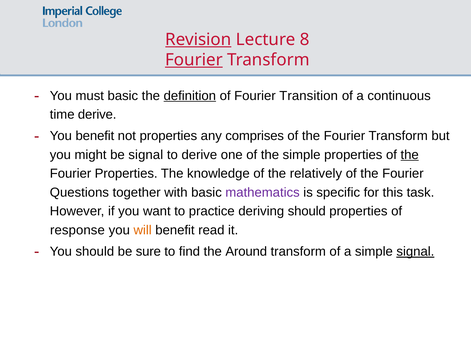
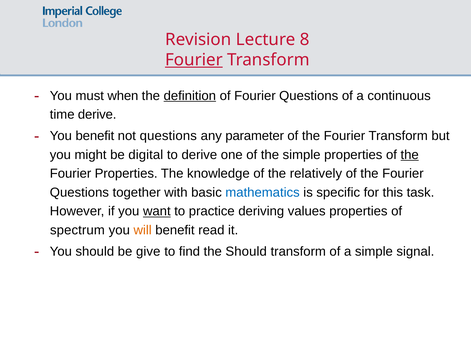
Revision underline: present -> none (198, 40)
must basic: basic -> when (123, 96)
of Fourier Transition: Transition -> Questions (309, 96)
not properties: properties -> questions (168, 136)
comprises: comprises -> parameter (255, 136)
be signal: signal -> digital (146, 155)
mathematics colour: purple -> blue (263, 193)
want underline: none -> present (157, 211)
deriving should: should -> values (307, 211)
response: response -> spectrum (77, 230)
sure: sure -> give (148, 252)
the Around: Around -> Should (246, 252)
signal underline: present -> none (415, 252)
